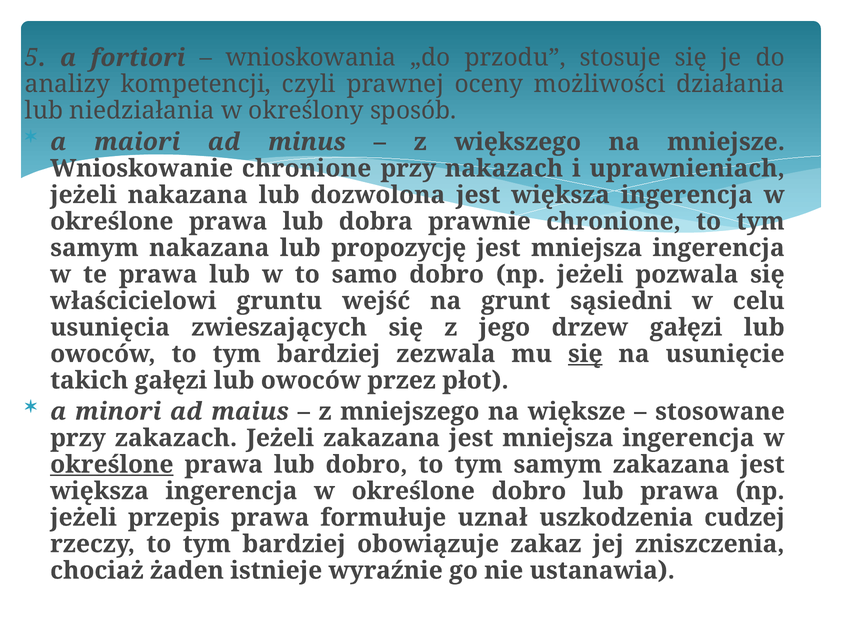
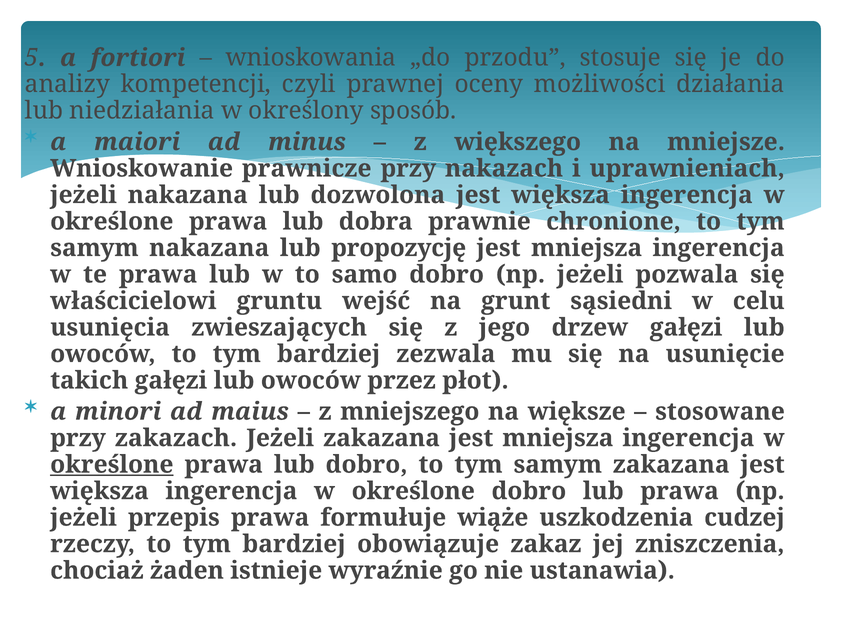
Wnioskowanie chronione: chronione -> prawnicze (307, 168)
się underline: present -> none (585, 354)
uznał: uznał -> wiąże (493, 517)
